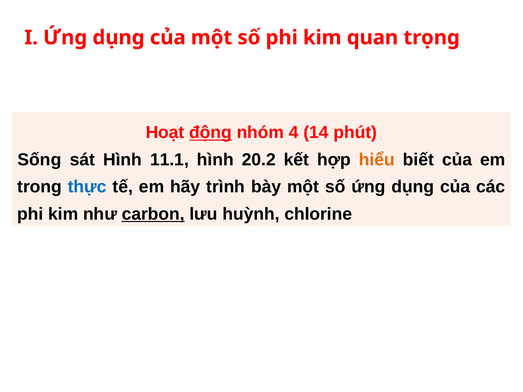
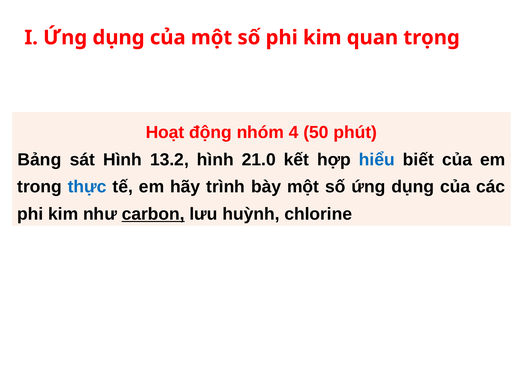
động underline: present -> none (211, 133)
14: 14 -> 50 (316, 133)
Sống: Sống -> Bảng (39, 160)
11.1: 11.1 -> 13.2 (169, 160)
20.2: 20.2 -> 21.0 (259, 160)
hiểu colour: orange -> blue (377, 160)
